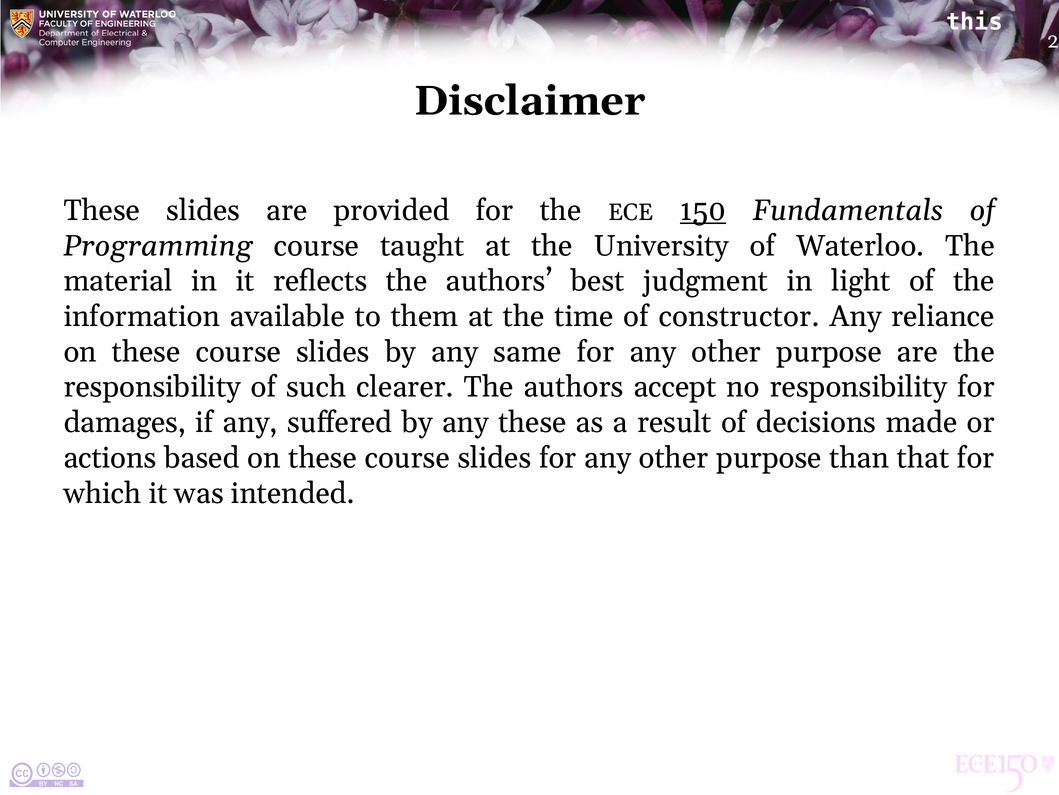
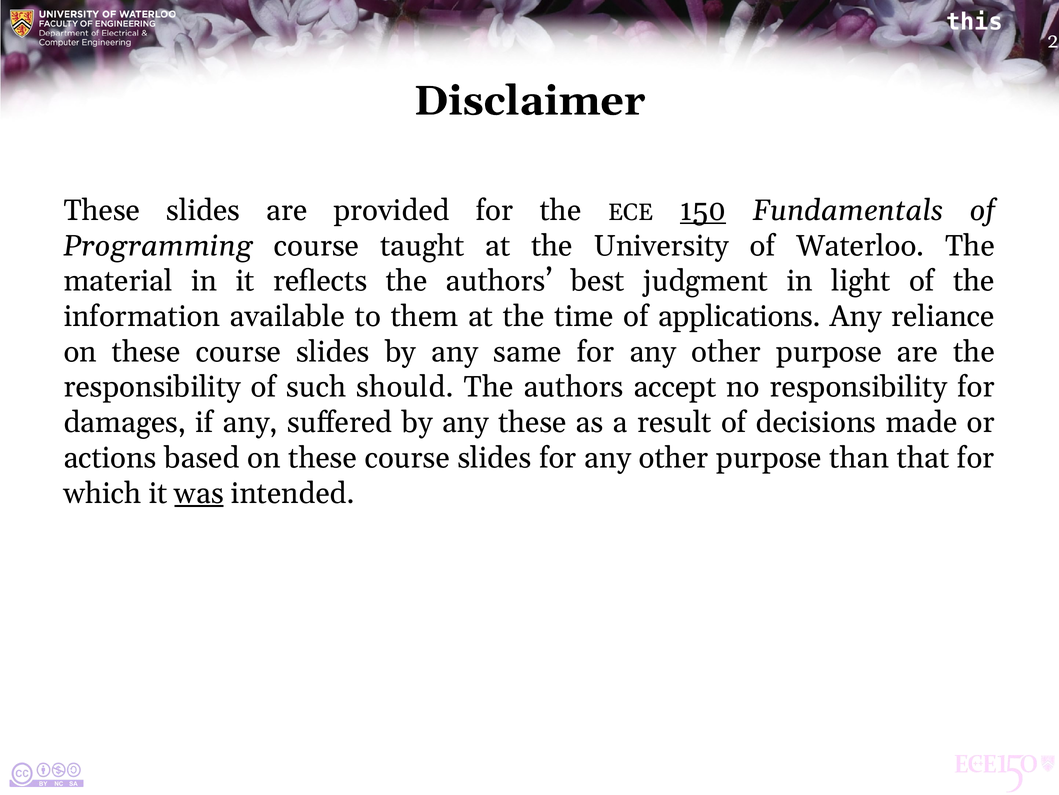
constructor: constructor -> applications (739, 316)
clearer: clearer -> should (405, 387)
was underline: none -> present (199, 493)
